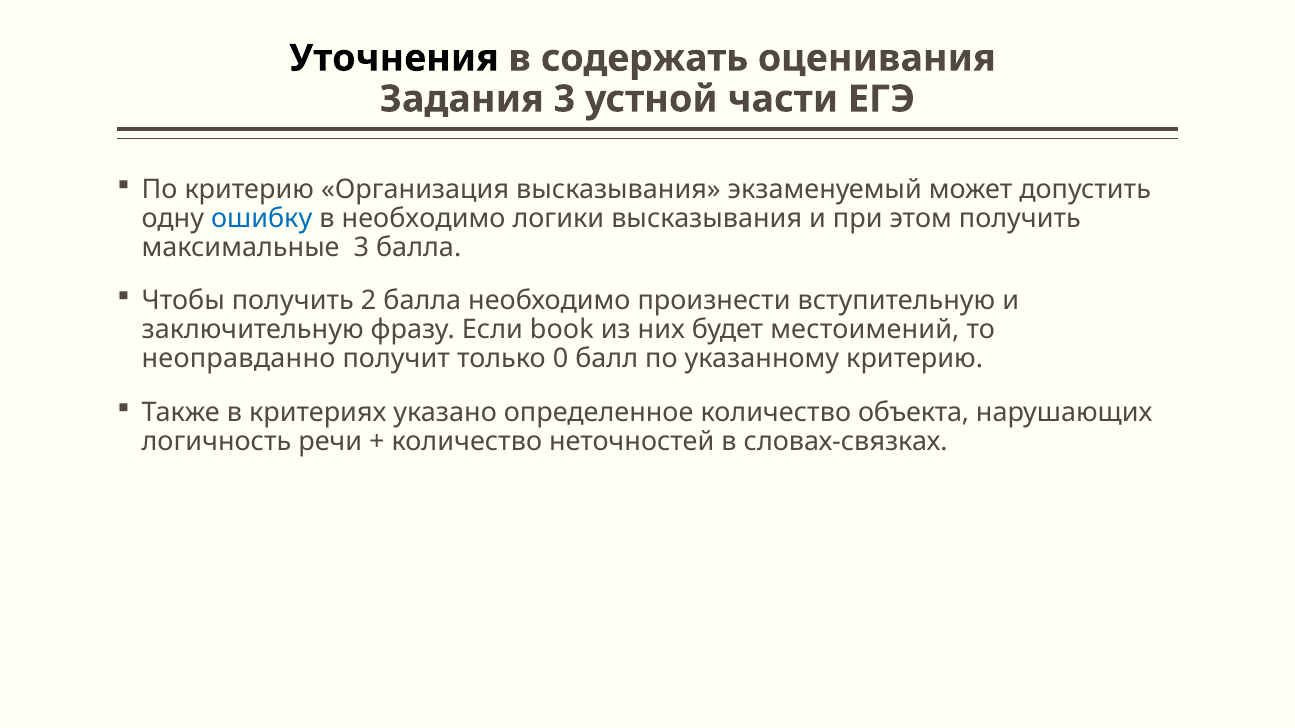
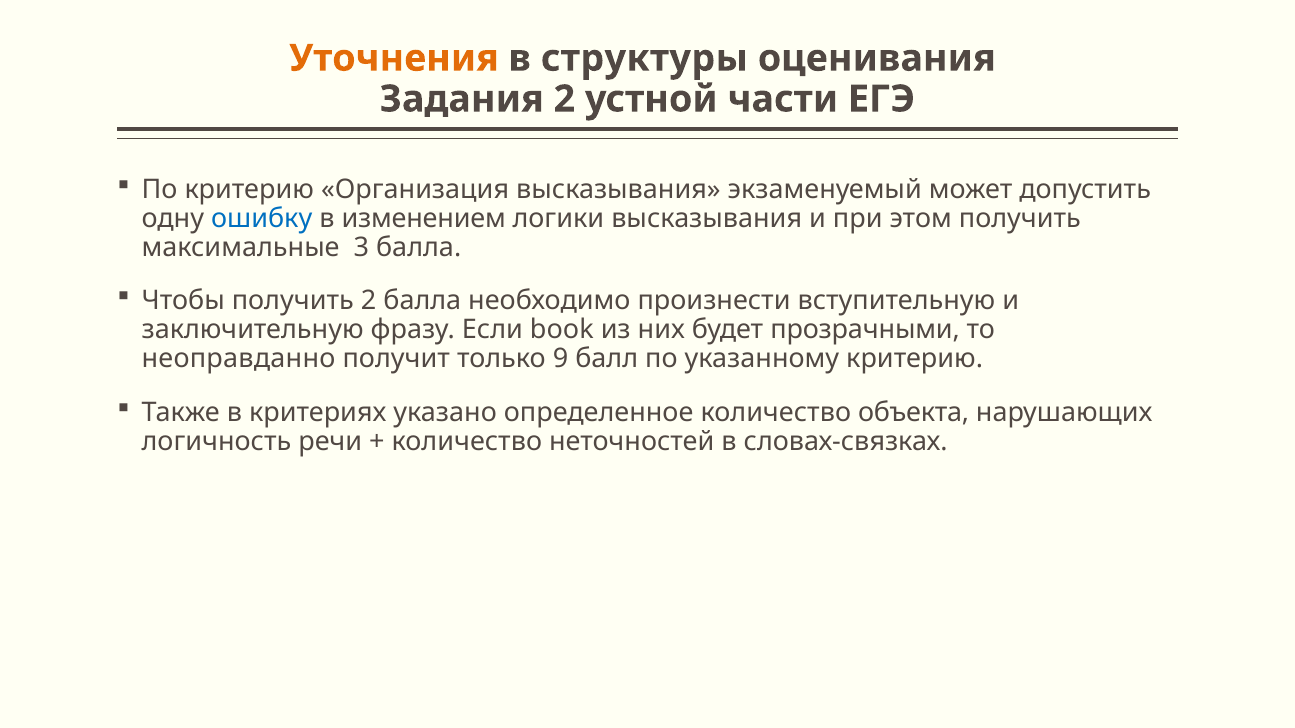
Уточнения colour: black -> orange (394, 58)
содержать: содержать -> структуры (644, 58)
Задания 3: 3 -> 2 (564, 99)
в необходимо: необходимо -> изменением (424, 218)
местоимений: местоимений -> прозрачными (865, 330)
0: 0 -> 9 (561, 359)
